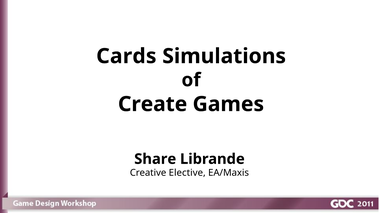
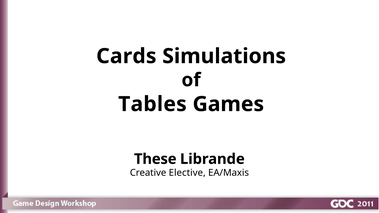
Create: Create -> Tables (152, 104)
Share: Share -> These (155, 159)
